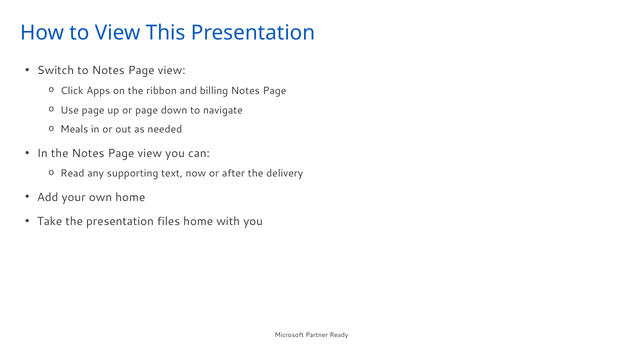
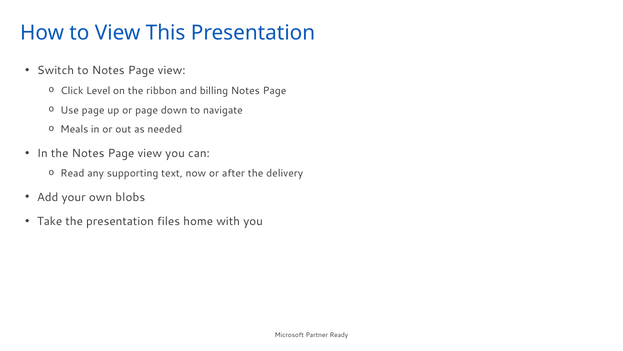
Apps: Apps -> Level (98, 91)
own home: home -> blobs (130, 197)
